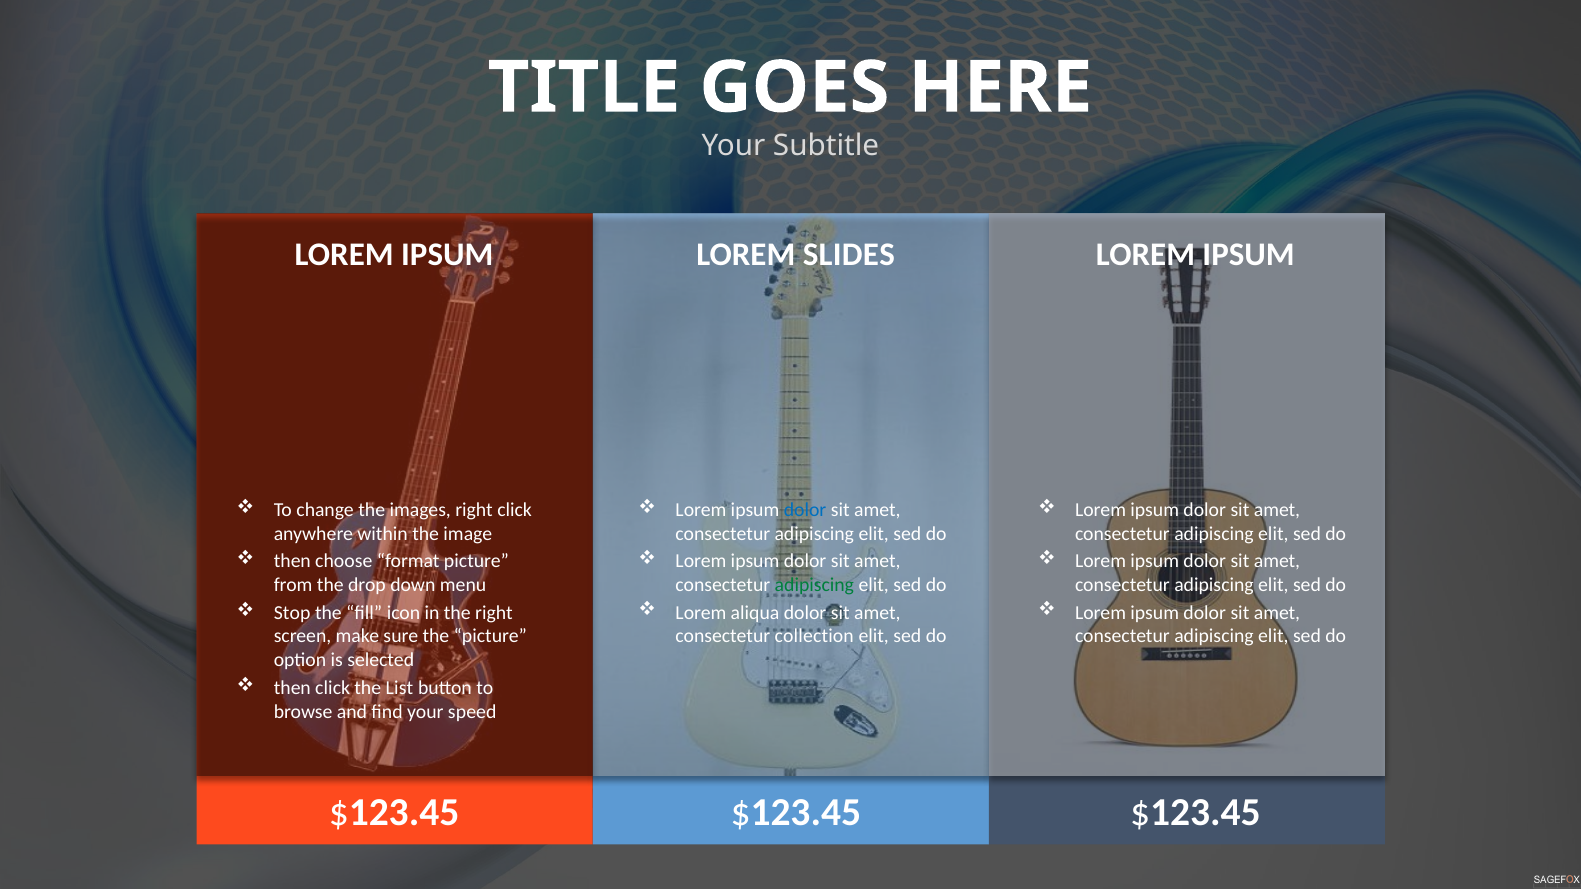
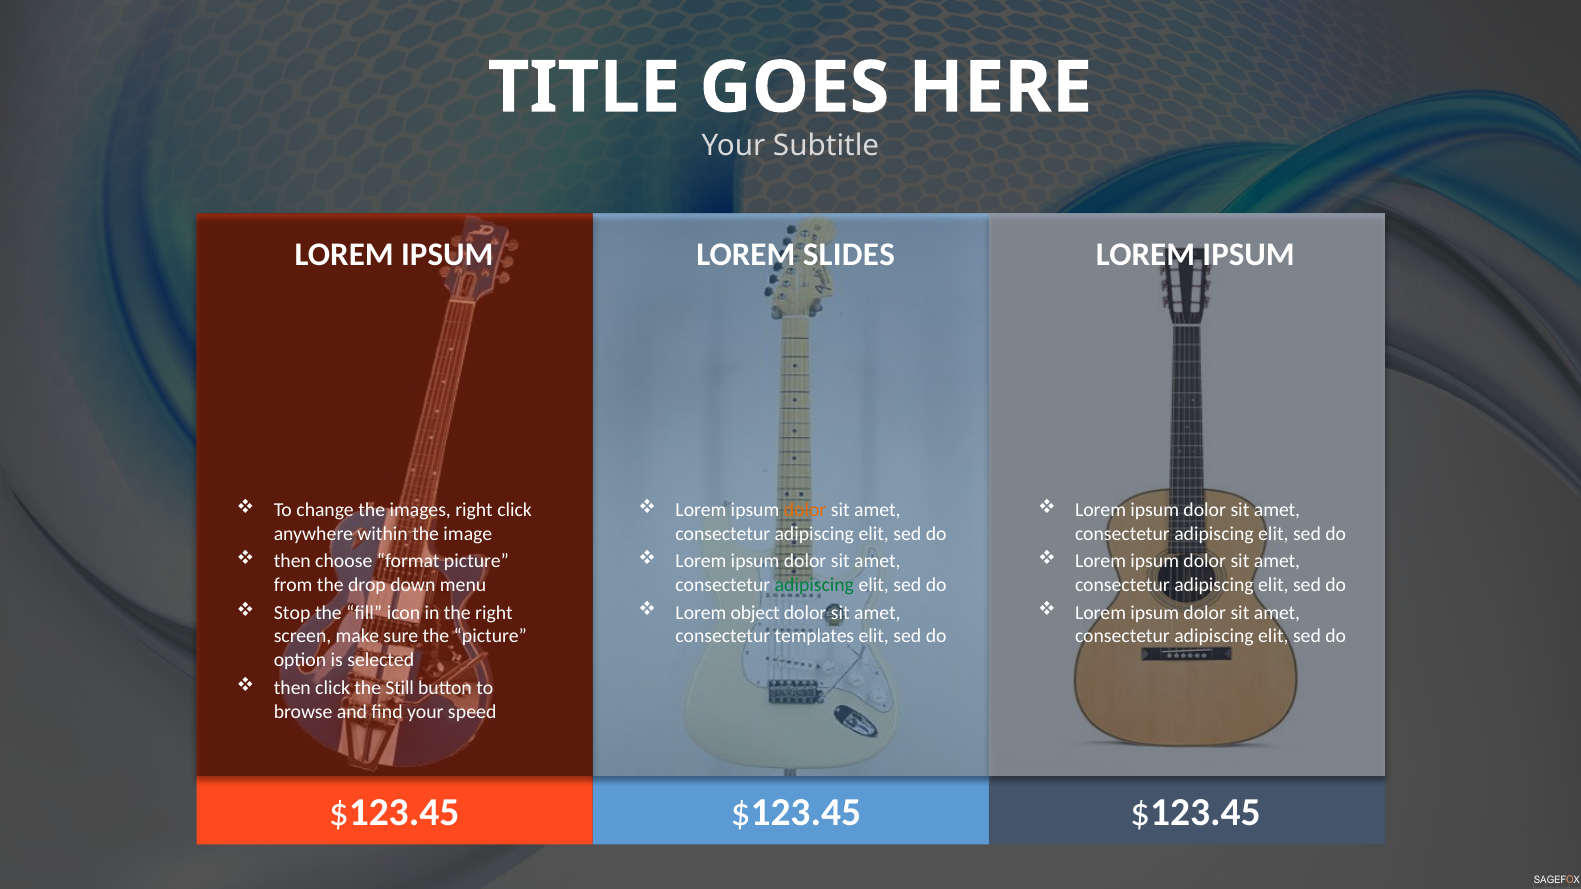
dolor colour: blue -> orange (805, 510)
aliqua: aliqua -> object (755, 613)
collection: collection -> templates (814, 637)
List: List -> Still (400, 688)
